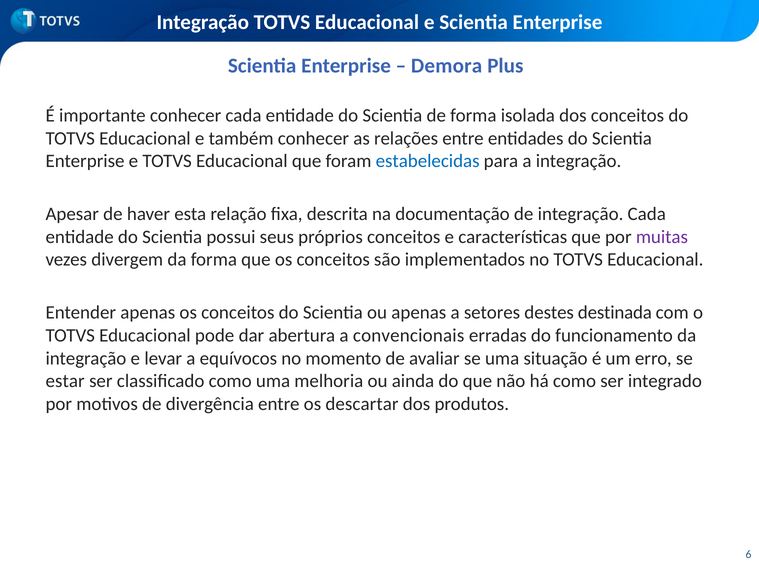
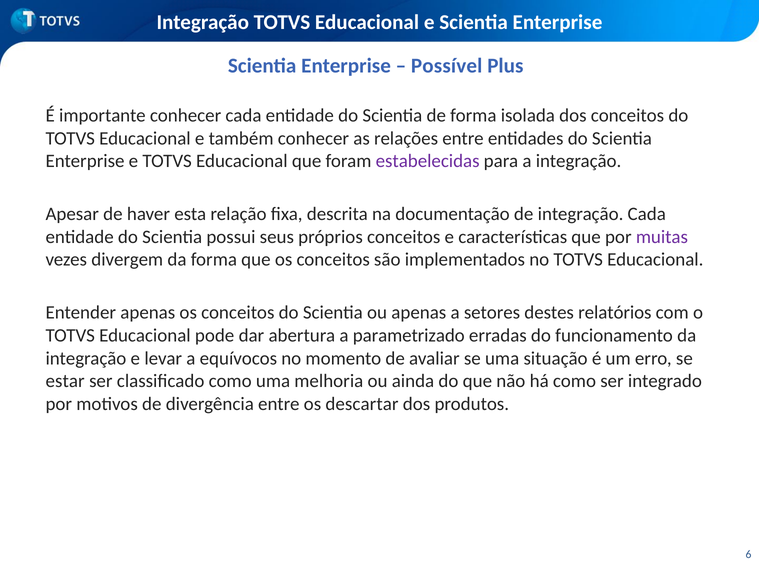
Demora: Demora -> Possível (447, 66)
estabelecidas colour: blue -> purple (428, 161)
destinada: destinada -> relatórios (615, 313)
convencionais: convencionais -> parametrizado (409, 336)
